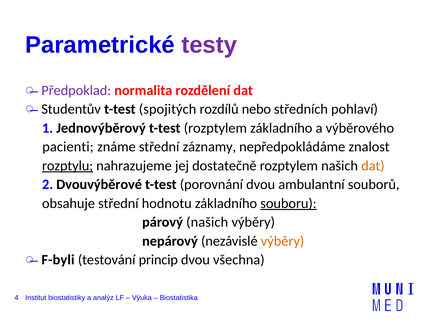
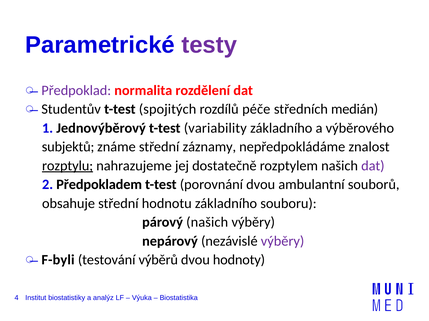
nebo: nebo -> péče (256, 110)
pohlaví: pohlaví -> medián (355, 110)
t-test rozptylem: rozptylem -> variability (215, 128)
pacienti: pacienti -> subjektů (68, 147)
dat colour: orange -> purple (373, 166)
Dvouvýběrové: Dvouvýběrové -> Předpokladem (99, 185)
souboru underline: present -> none (288, 204)
výběry colour: orange -> purple (283, 242)
princip: princip -> výběrů (158, 260)
všechna: všechna -> hodnoty (239, 260)
